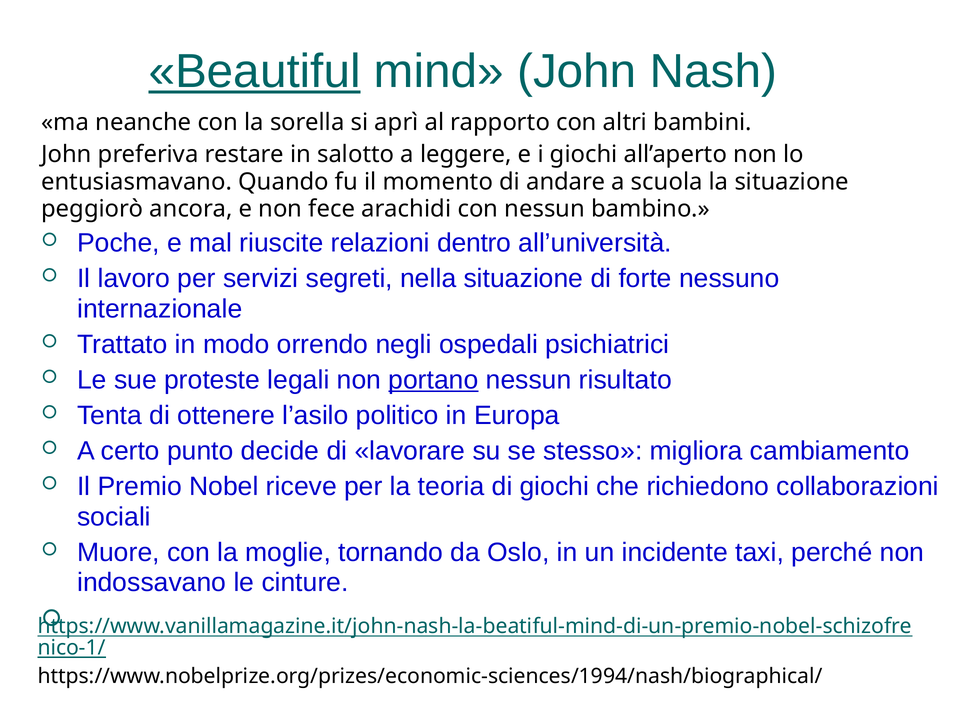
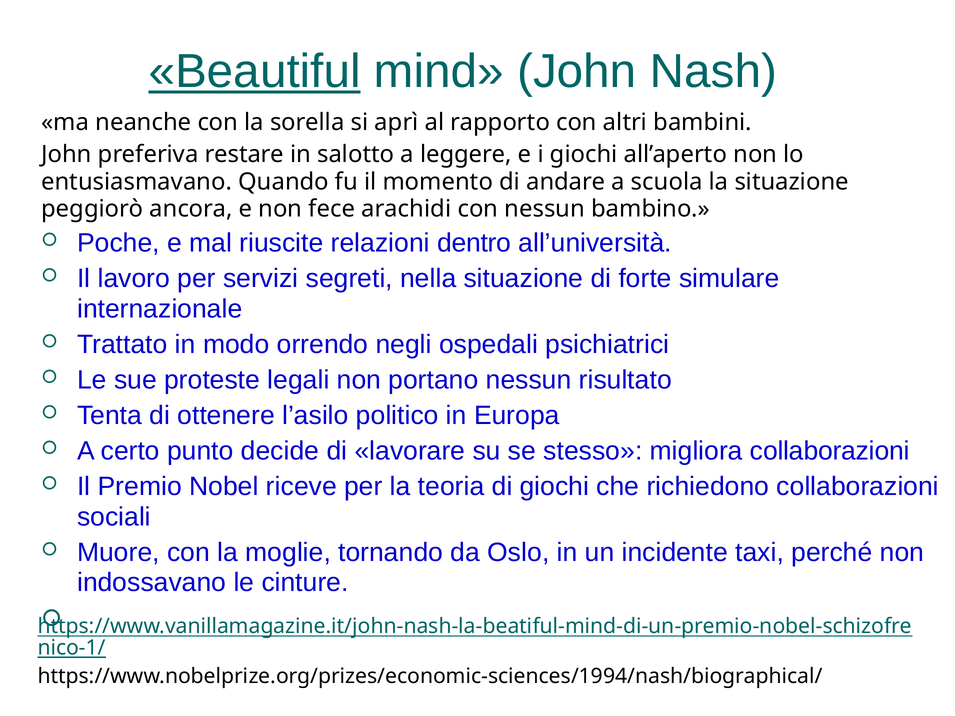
nessuno: nessuno -> simulare (729, 279)
portano underline: present -> none (433, 380)
migliora cambiamento: cambiamento -> collaborazioni (830, 451)
